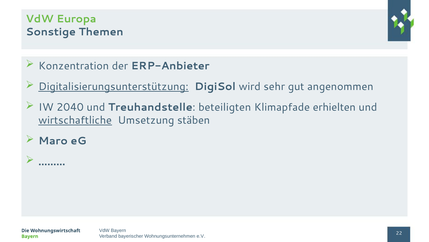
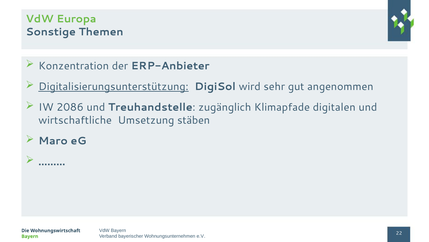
2040: 2040 -> 2086 (70, 107)
beteiligten: beteiligten -> zugänglich (225, 107)
erhielten: erhielten -> digitalen (334, 107)
wirtschaftliche underline: present -> none (75, 120)
